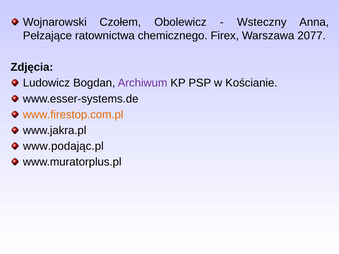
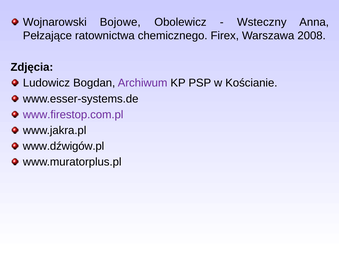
Czołem: Czołem -> Bojowe (120, 22)
2077: 2077 -> 2008 (312, 36)
www.firestop.com.pl colour: orange -> purple (73, 115)
www.podając.pl: www.podając.pl -> www.dźwigów.pl (63, 146)
